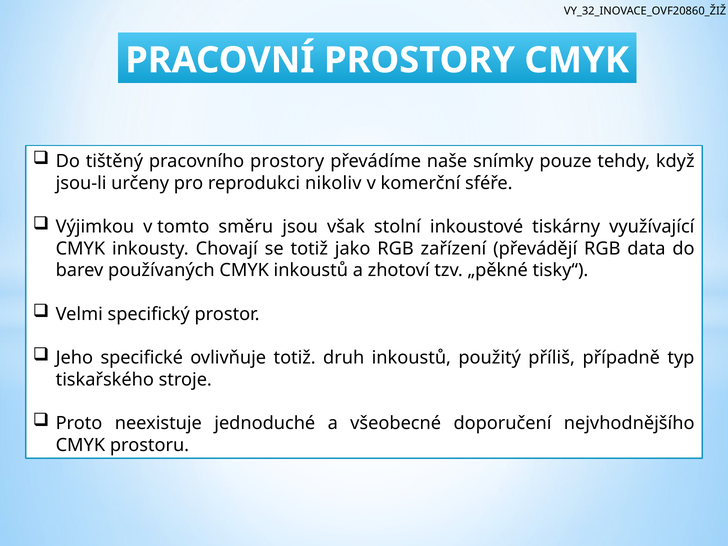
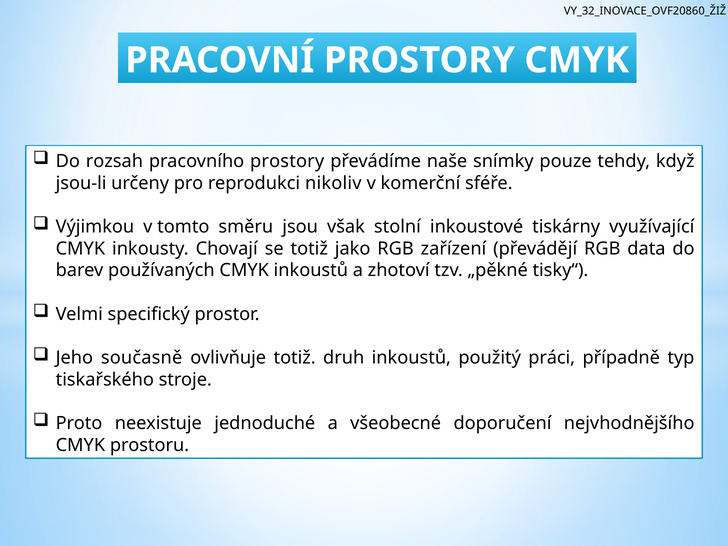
tištěný: tištěný -> rozsah (114, 161)
specifické: specifické -> současně (142, 358)
příliš: příliš -> práci (552, 358)
